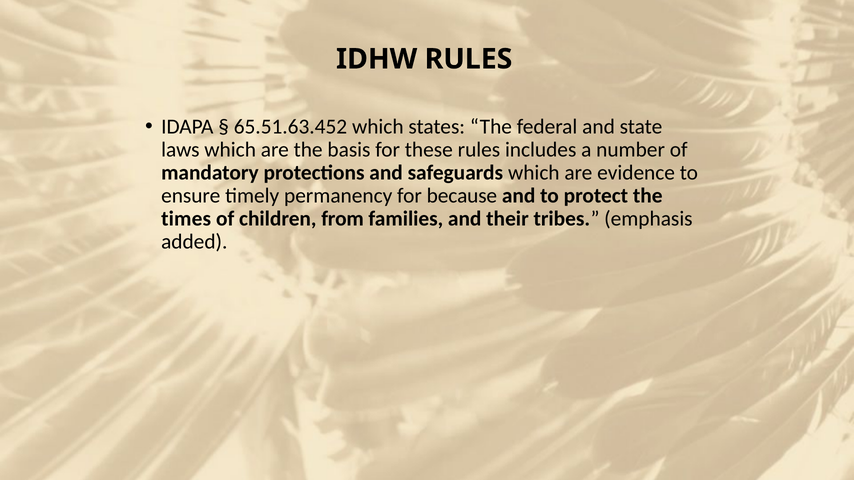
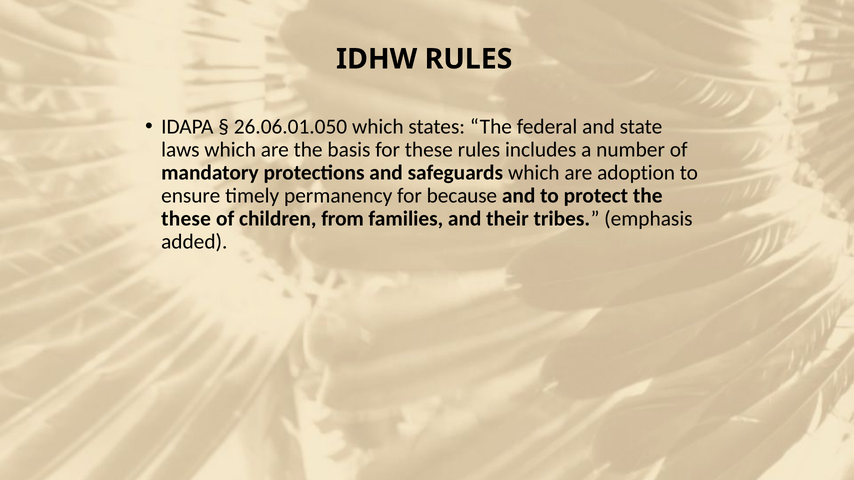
65.51.63.452: 65.51.63.452 -> 26.06.01.050 (290, 127)
evidence: evidence -> adoption (636, 173)
times: times -> these (186, 219)
